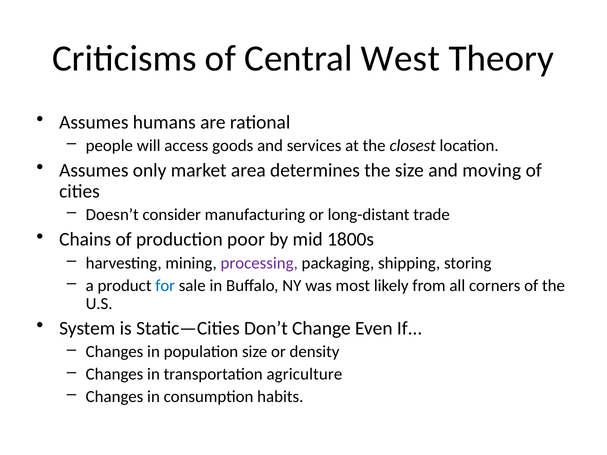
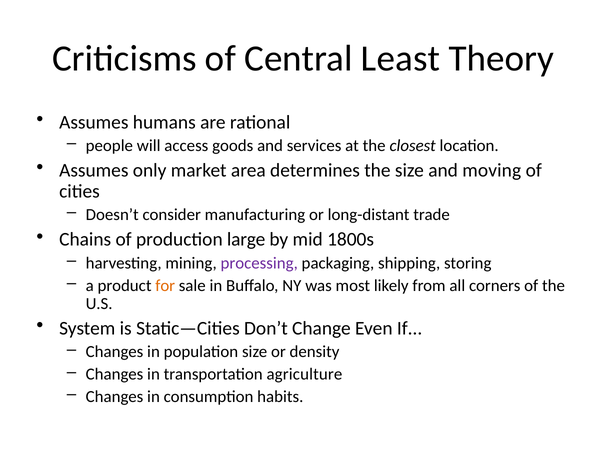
West: West -> Least (401, 59)
poor: poor -> large (246, 240)
for colour: blue -> orange (165, 286)
